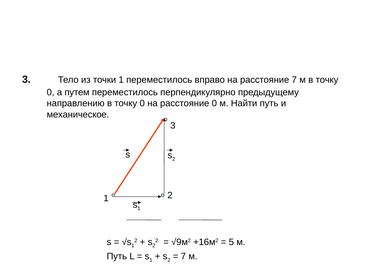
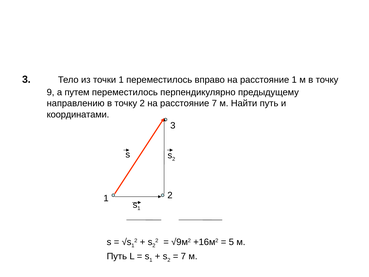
расстояние 7: 7 -> 1 (294, 80)
0: 0 -> 9 (51, 92)
направлению в точку 0: 0 -> 2 (142, 103)
расстояние 0: 0 -> 7 (214, 103)
механическое: механическое -> координатами (78, 114)
